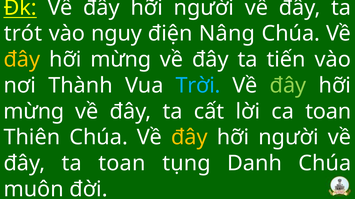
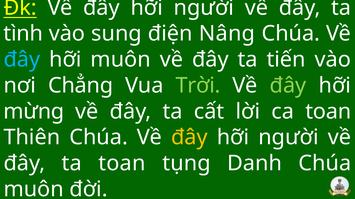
trót: trót -> tình (23, 34)
nguy: nguy -> sung (117, 34)
đây colour: yellow -> light blue (22, 60)
mừng: mừng -> muôn (121, 60)
Thành: Thành -> Chẳng (81, 86)
Trời colour: light blue -> light green (198, 86)
